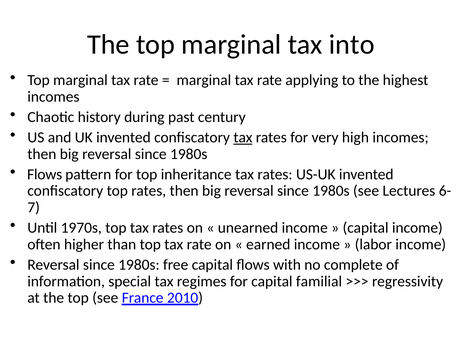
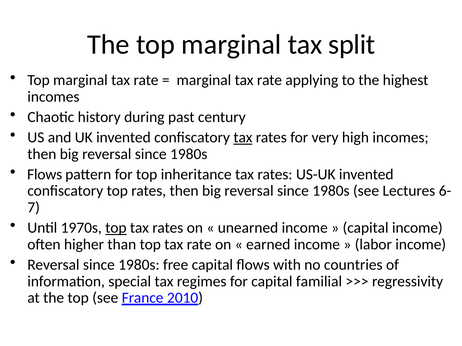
into: into -> split (352, 45)
top underline: none -> present (116, 228)
complete: complete -> countries (353, 265)
